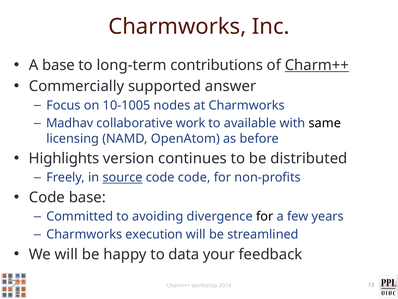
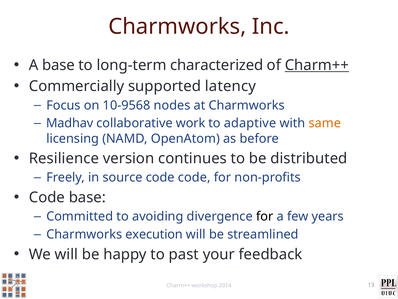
contributions: contributions -> characterized (217, 65)
answer: answer -> latency (230, 86)
10-1005: 10-1005 -> 10-9568 (127, 105)
available: available -> adaptive (250, 123)
same colour: black -> orange (325, 123)
Highlights: Highlights -> Resilience (64, 158)
source underline: present -> none (123, 177)
data: data -> past (184, 254)
